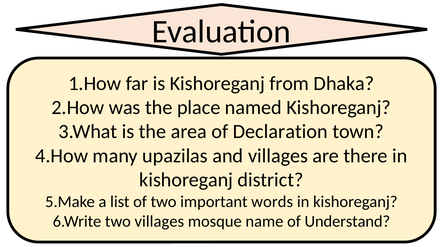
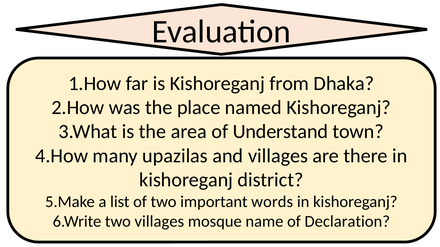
Declaration: Declaration -> Understand (280, 132)
Understand: Understand -> Declaration (347, 222)
